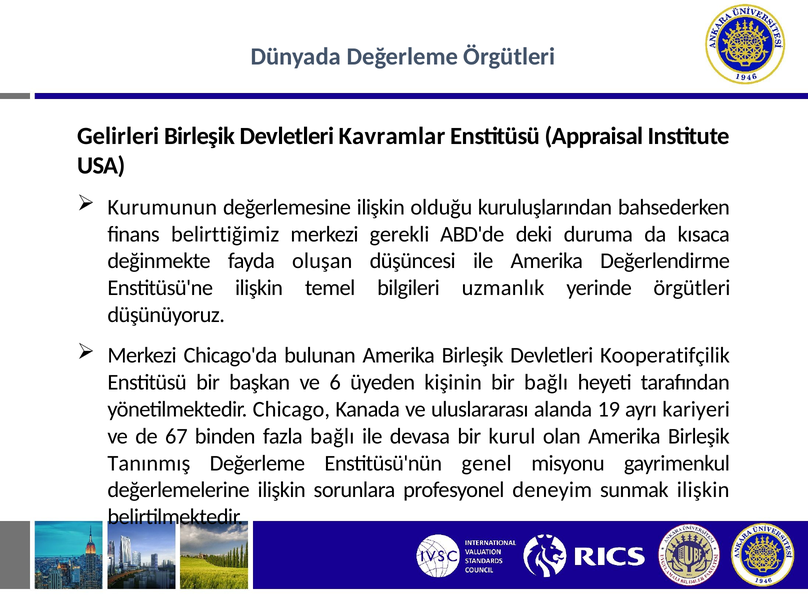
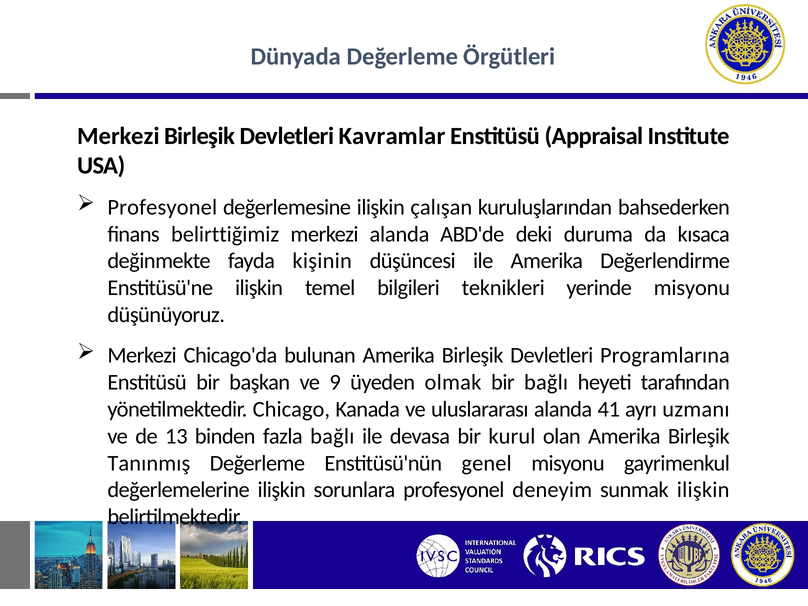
Gelirleri: Gelirleri -> Merkezi (118, 136)
Kurumunun: Kurumunun -> Profesyonel (162, 207)
olduğu: olduğu -> çalışan (441, 207)
merkezi gerekli: gerekli -> alanda (399, 234)
oluşan: oluşan -> kişinin (322, 261)
uzmanlık: uzmanlık -> teknikleri (503, 288)
yerinde örgütleri: örgütleri -> misyonu (692, 288)
Kooperatifçilik: Kooperatifçilik -> Programlarına (665, 355)
6: 6 -> 9 (335, 382)
kişinin: kişinin -> olmak (453, 382)
19: 19 -> 41 (609, 409)
kariyeri: kariyeri -> uzmanı (696, 409)
67: 67 -> 13 (176, 436)
